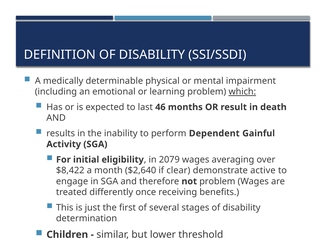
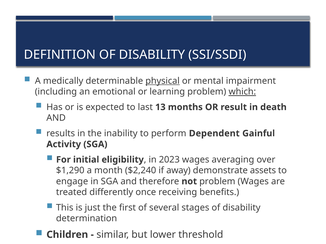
physical underline: none -> present (163, 81)
46: 46 -> 13 (160, 107)
2079: 2079 -> 2023 (169, 160)
$8,422: $8,422 -> $1,290 (70, 171)
$2,640: $2,640 -> $2,240 (141, 171)
clear: clear -> away (178, 171)
active: active -> assets (263, 171)
